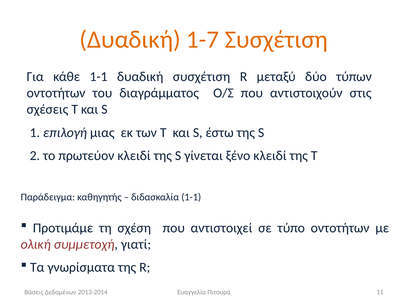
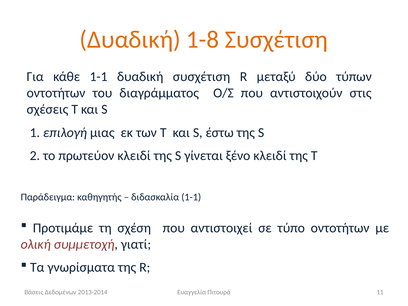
1-7: 1-7 -> 1-8 (203, 39)
